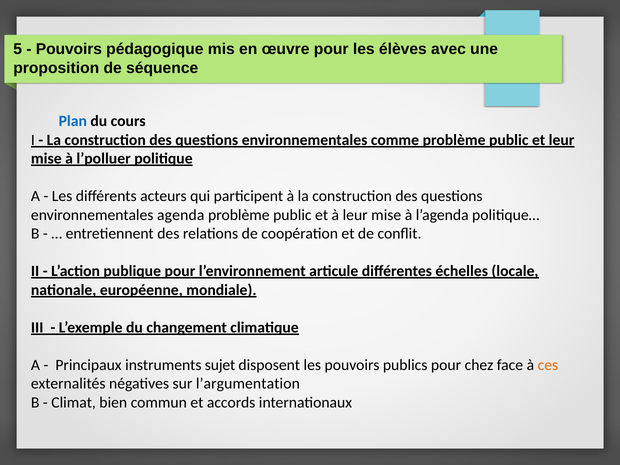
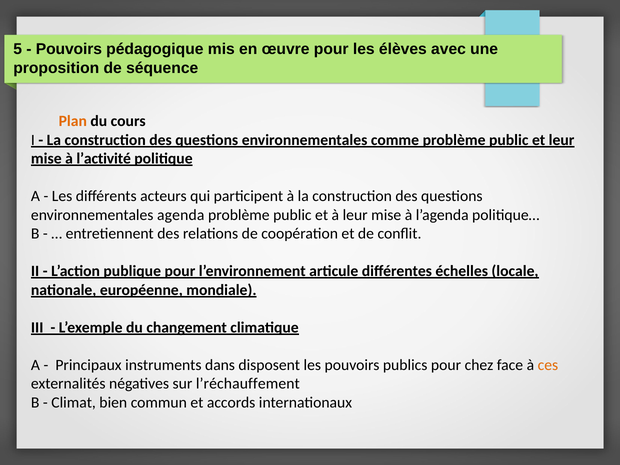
Plan colour: blue -> orange (73, 121)
l’polluer: l’polluer -> l’activité (104, 159)
sujet: sujet -> dans (220, 365)
l’argumentation: l’argumentation -> l’réchauffement (248, 384)
